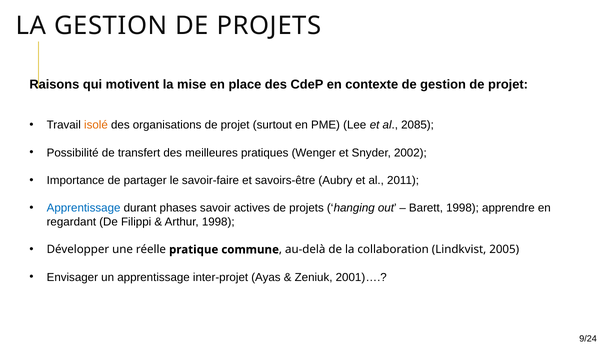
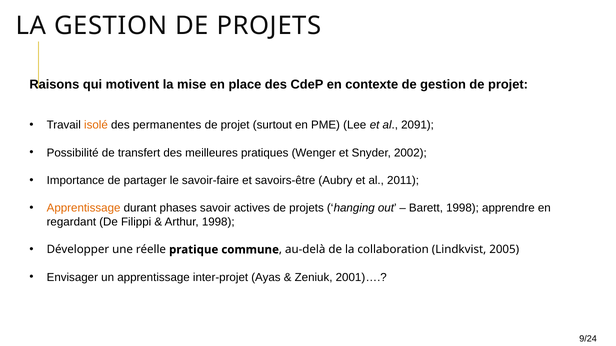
organisations: organisations -> permanentes (167, 125)
2085: 2085 -> 2091 (418, 125)
Apprentissage colour: blue -> orange (84, 208)
